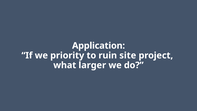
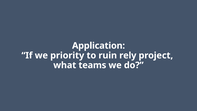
site: site -> rely (128, 55)
larger: larger -> teams (92, 65)
